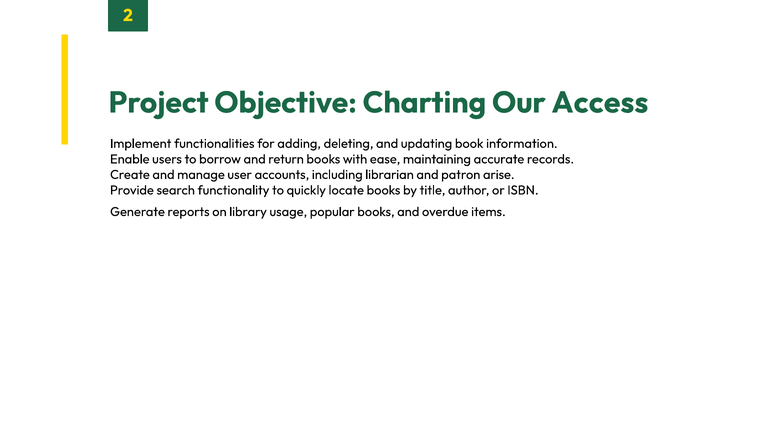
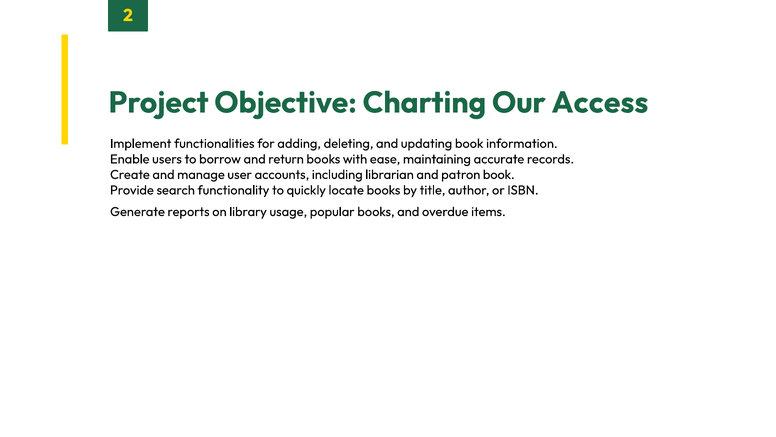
patron arise: arise -> book (499, 174)
